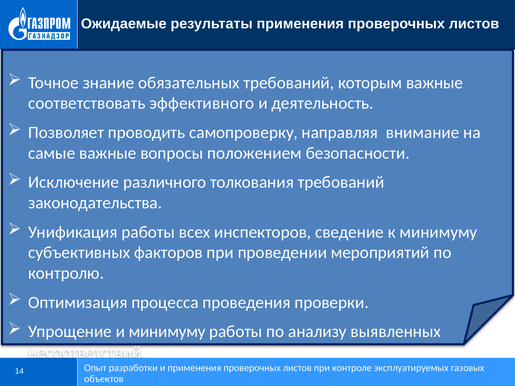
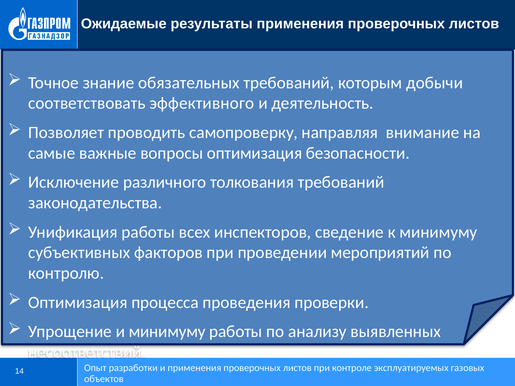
которым важные: важные -> добычи (435, 83)
вопросы положением: положением -> оптимизация (255, 153)
